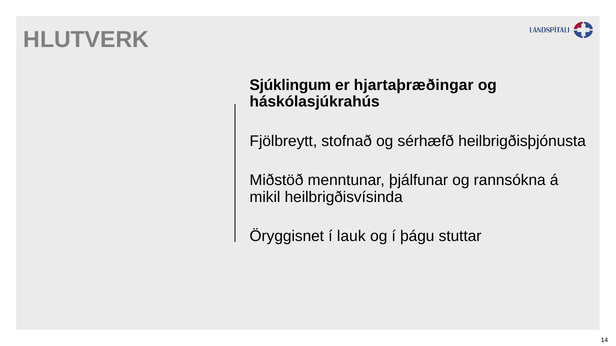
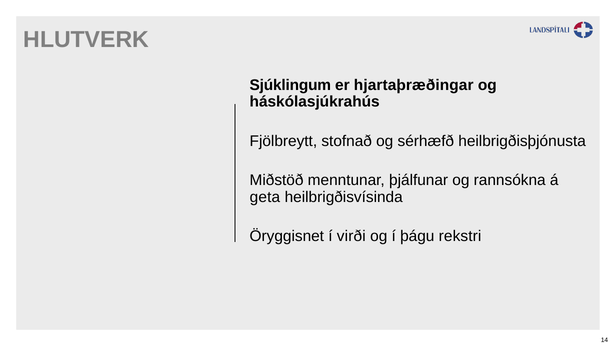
mikil: mikil -> geta (265, 197)
lauk: lauk -> virði (351, 237)
stuttar: stuttar -> rekstri (460, 237)
